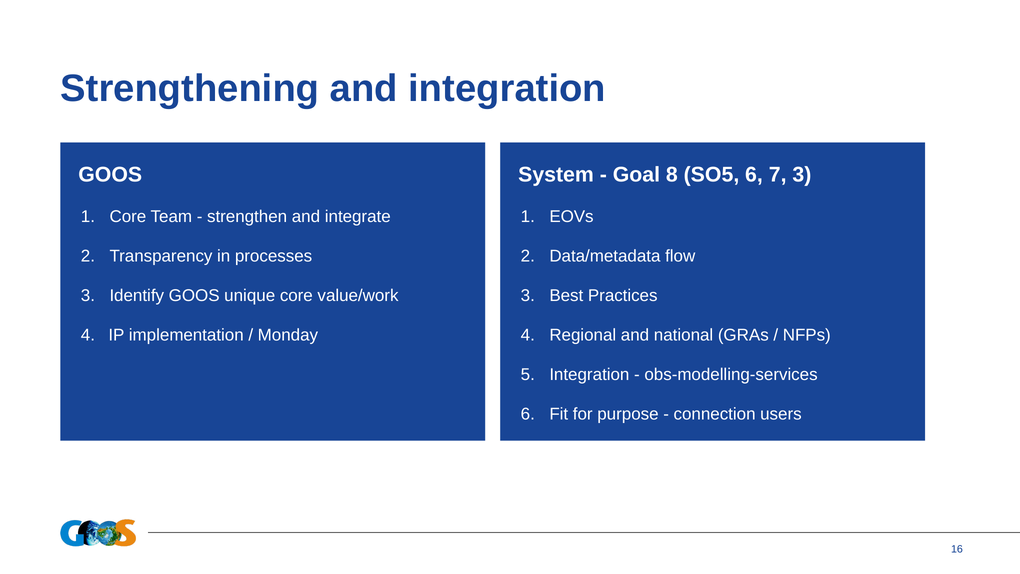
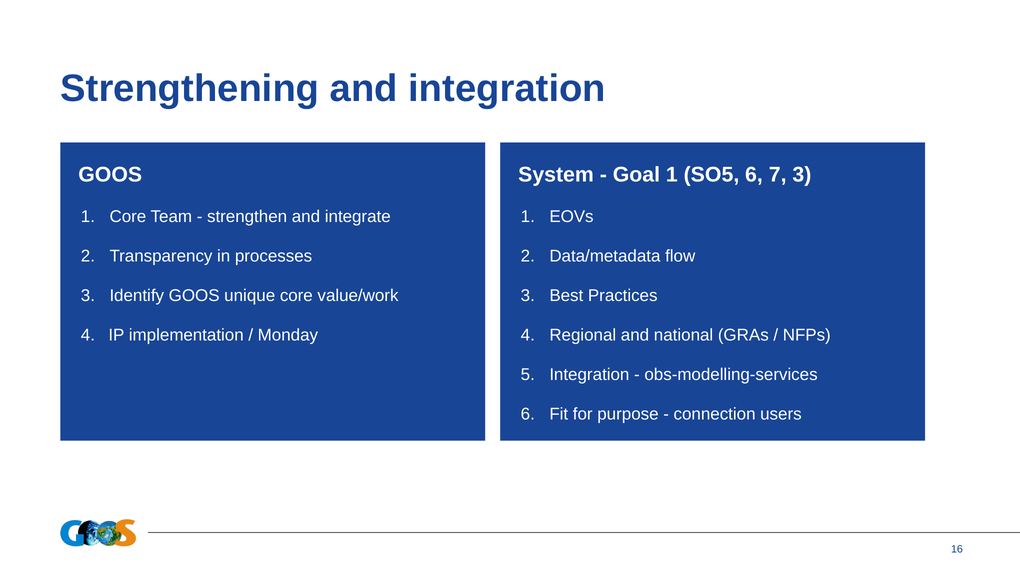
Goal 8: 8 -> 1 (672, 175)
